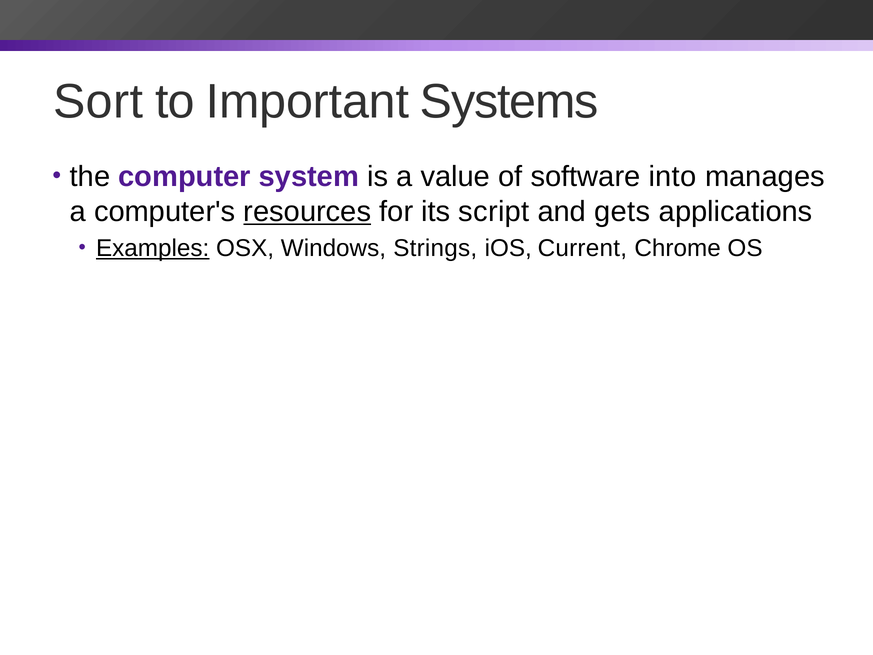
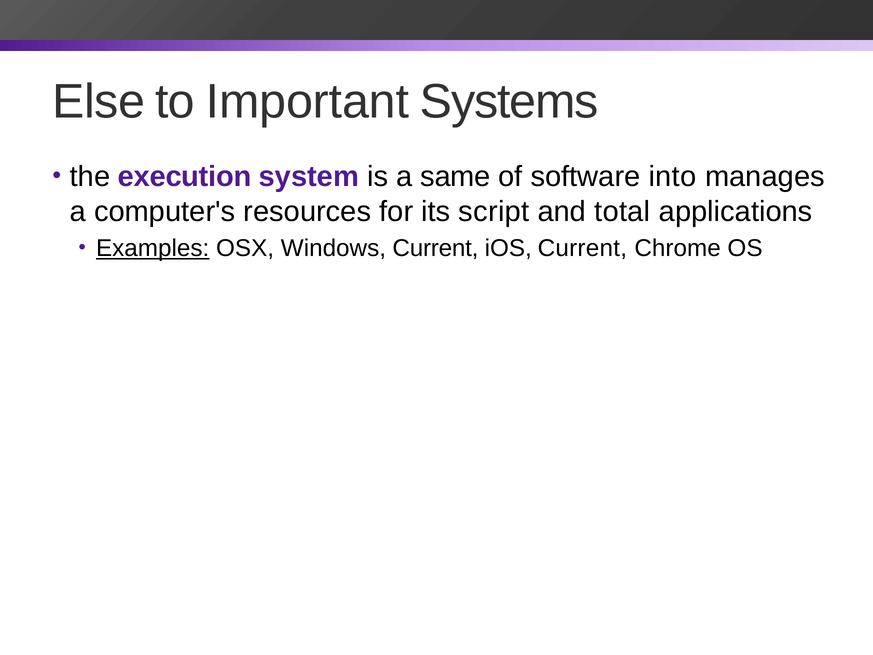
Sort: Sort -> Else (99, 102)
computer: computer -> execution (185, 177)
value: value -> same (455, 177)
resources underline: present -> none (307, 212)
gets: gets -> total (622, 212)
Windows Strings: Strings -> Current (435, 248)
